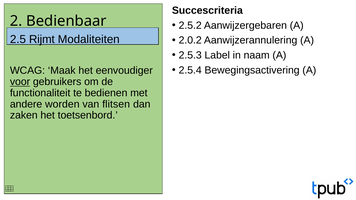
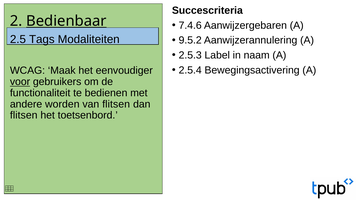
Bedienbaar underline: none -> present (66, 21)
2.5.2: 2.5.2 -> 7.4.6 (190, 25)
Rijmt: Rijmt -> Tags (42, 39)
2.0.2: 2.0.2 -> 9.5.2 (190, 40)
zaken: zaken -> flitsen (24, 115)
